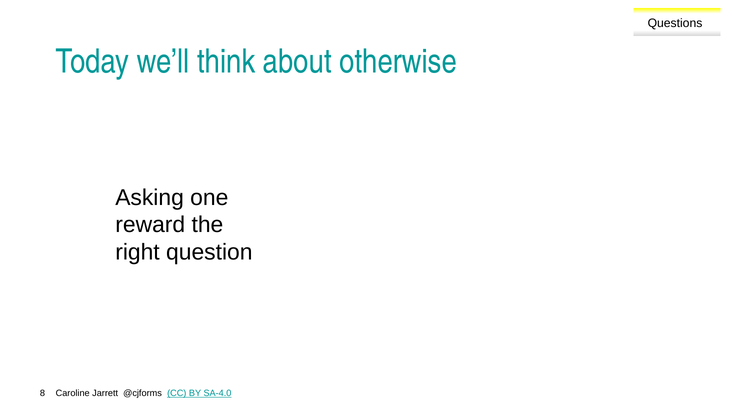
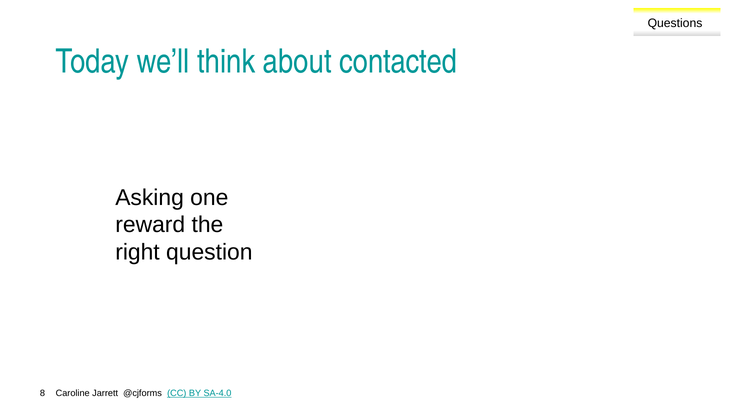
otherwise: otherwise -> contacted (398, 61)
